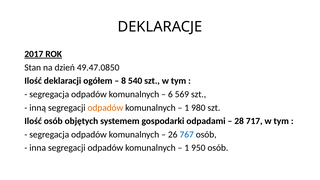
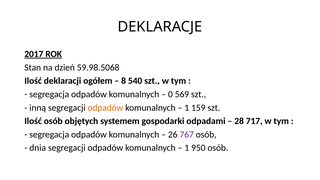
49.47.0850: 49.47.0850 -> 59.98.5068 (98, 67)
6: 6 -> 0 (170, 94)
980: 980 -> 159 (198, 108)
767 colour: blue -> purple (187, 134)
inna: inna -> dnia (38, 148)
